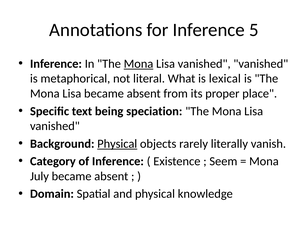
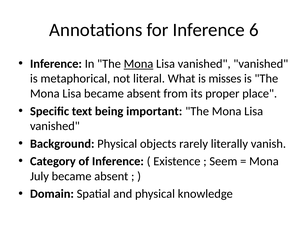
5: 5 -> 6 (254, 30)
lexical: lexical -> misses (225, 79)
speciation: speciation -> important (154, 111)
Physical underline: present -> none (117, 144)
